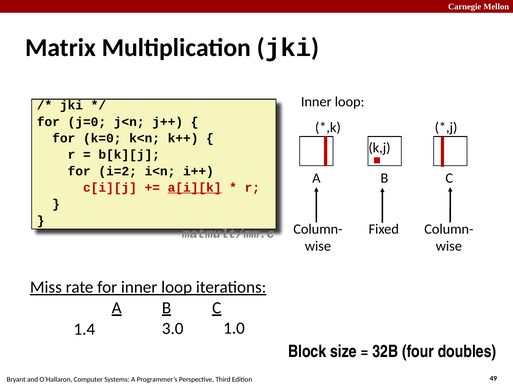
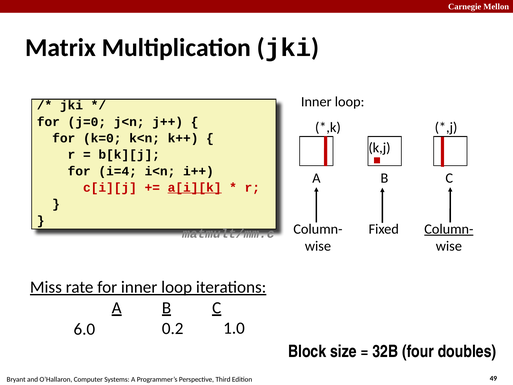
i=2: i=2 -> i=4 (118, 171)
Column- underline: none -> present (449, 229)
3.0: 3.0 -> 0.2 (173, 328)
1.4: 1.4 -> 6.0 (84, 329)
